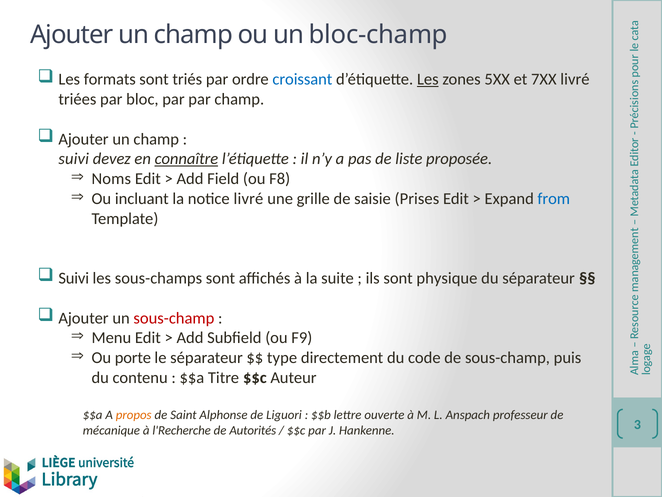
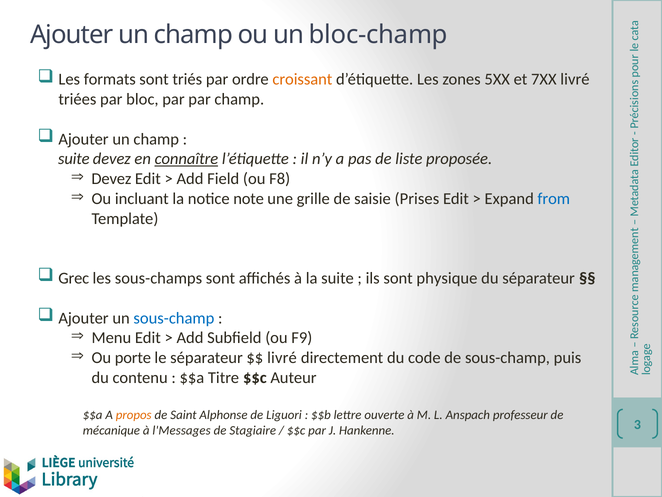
croissant colour: blue -> orange (302, 79)
Les underline: present -> none (428, 79)
suivi: suivi -> suite (74, 159)
Noms: Noms -> Devez (111, 179)
notice livré: livré -> note (249, 199)
Suivi: Suivi -> Grec (74, 278)
sous-champ colour: red -> blue (174, 318)
type: type -> livré (282, 357)
l'Recherche: l'Recherche -> l'Messages (182, 430)
Autorités: Autorités -> Stagiaire (253, 430)
